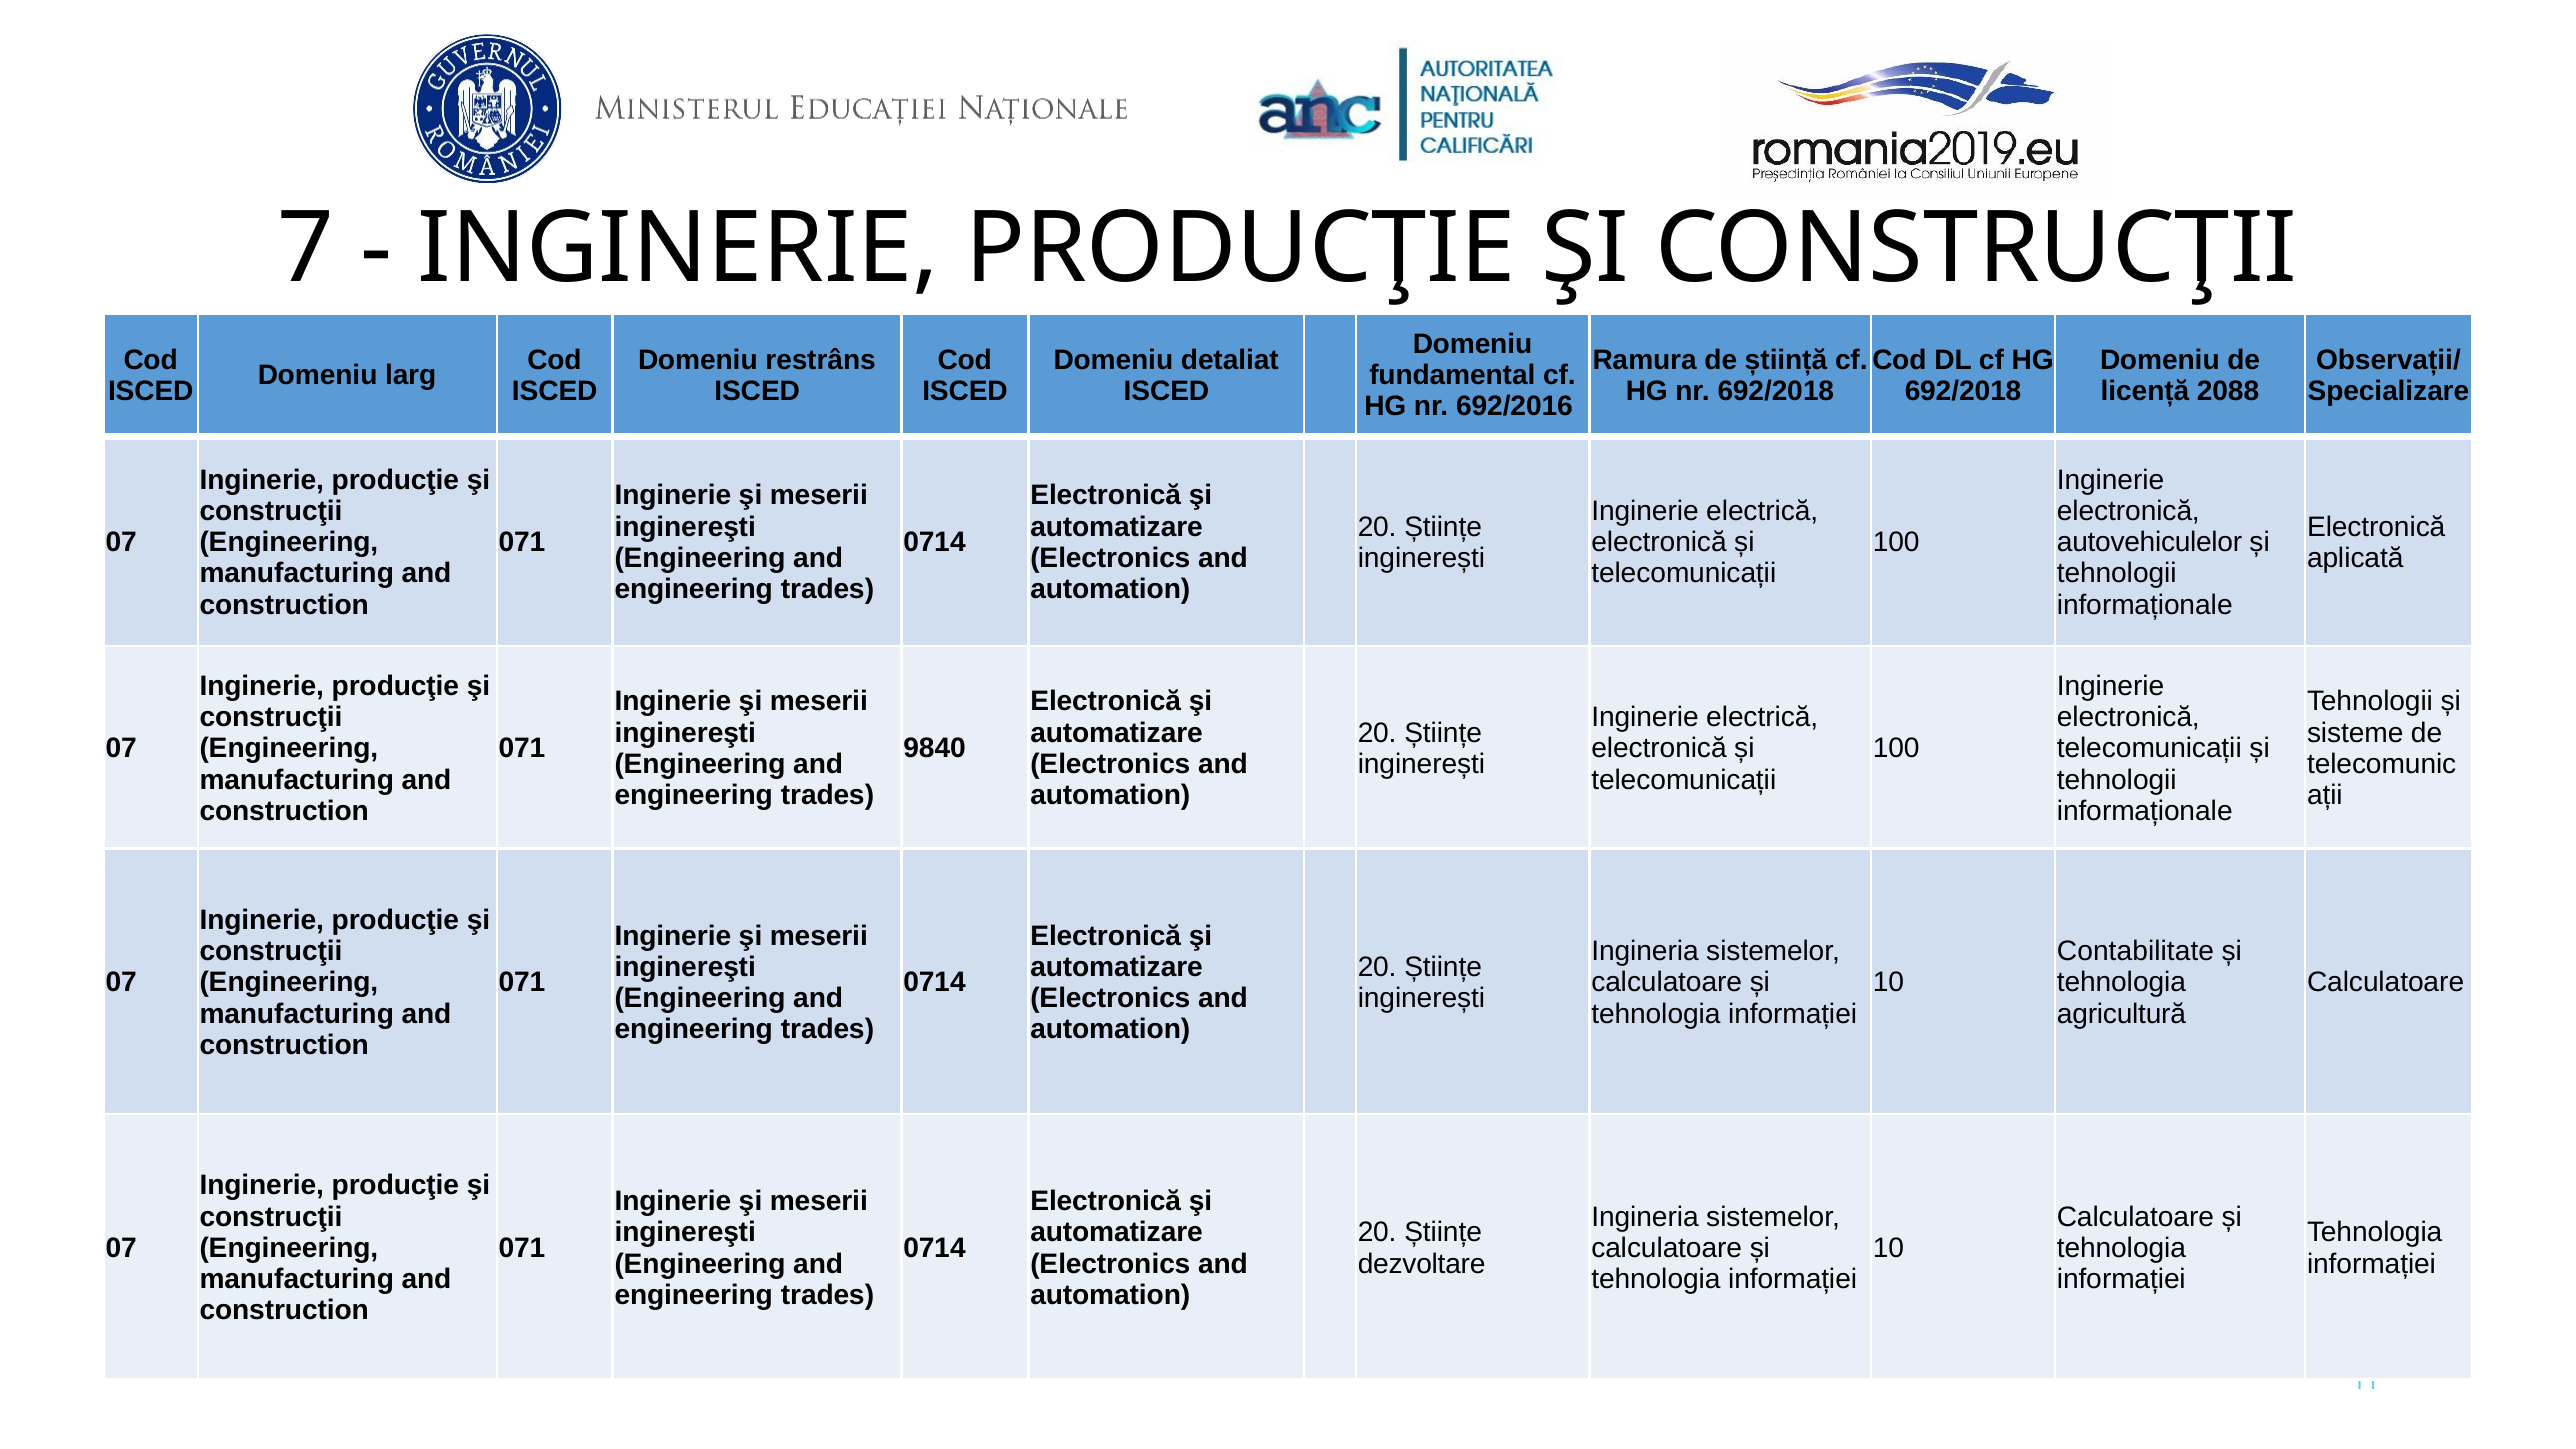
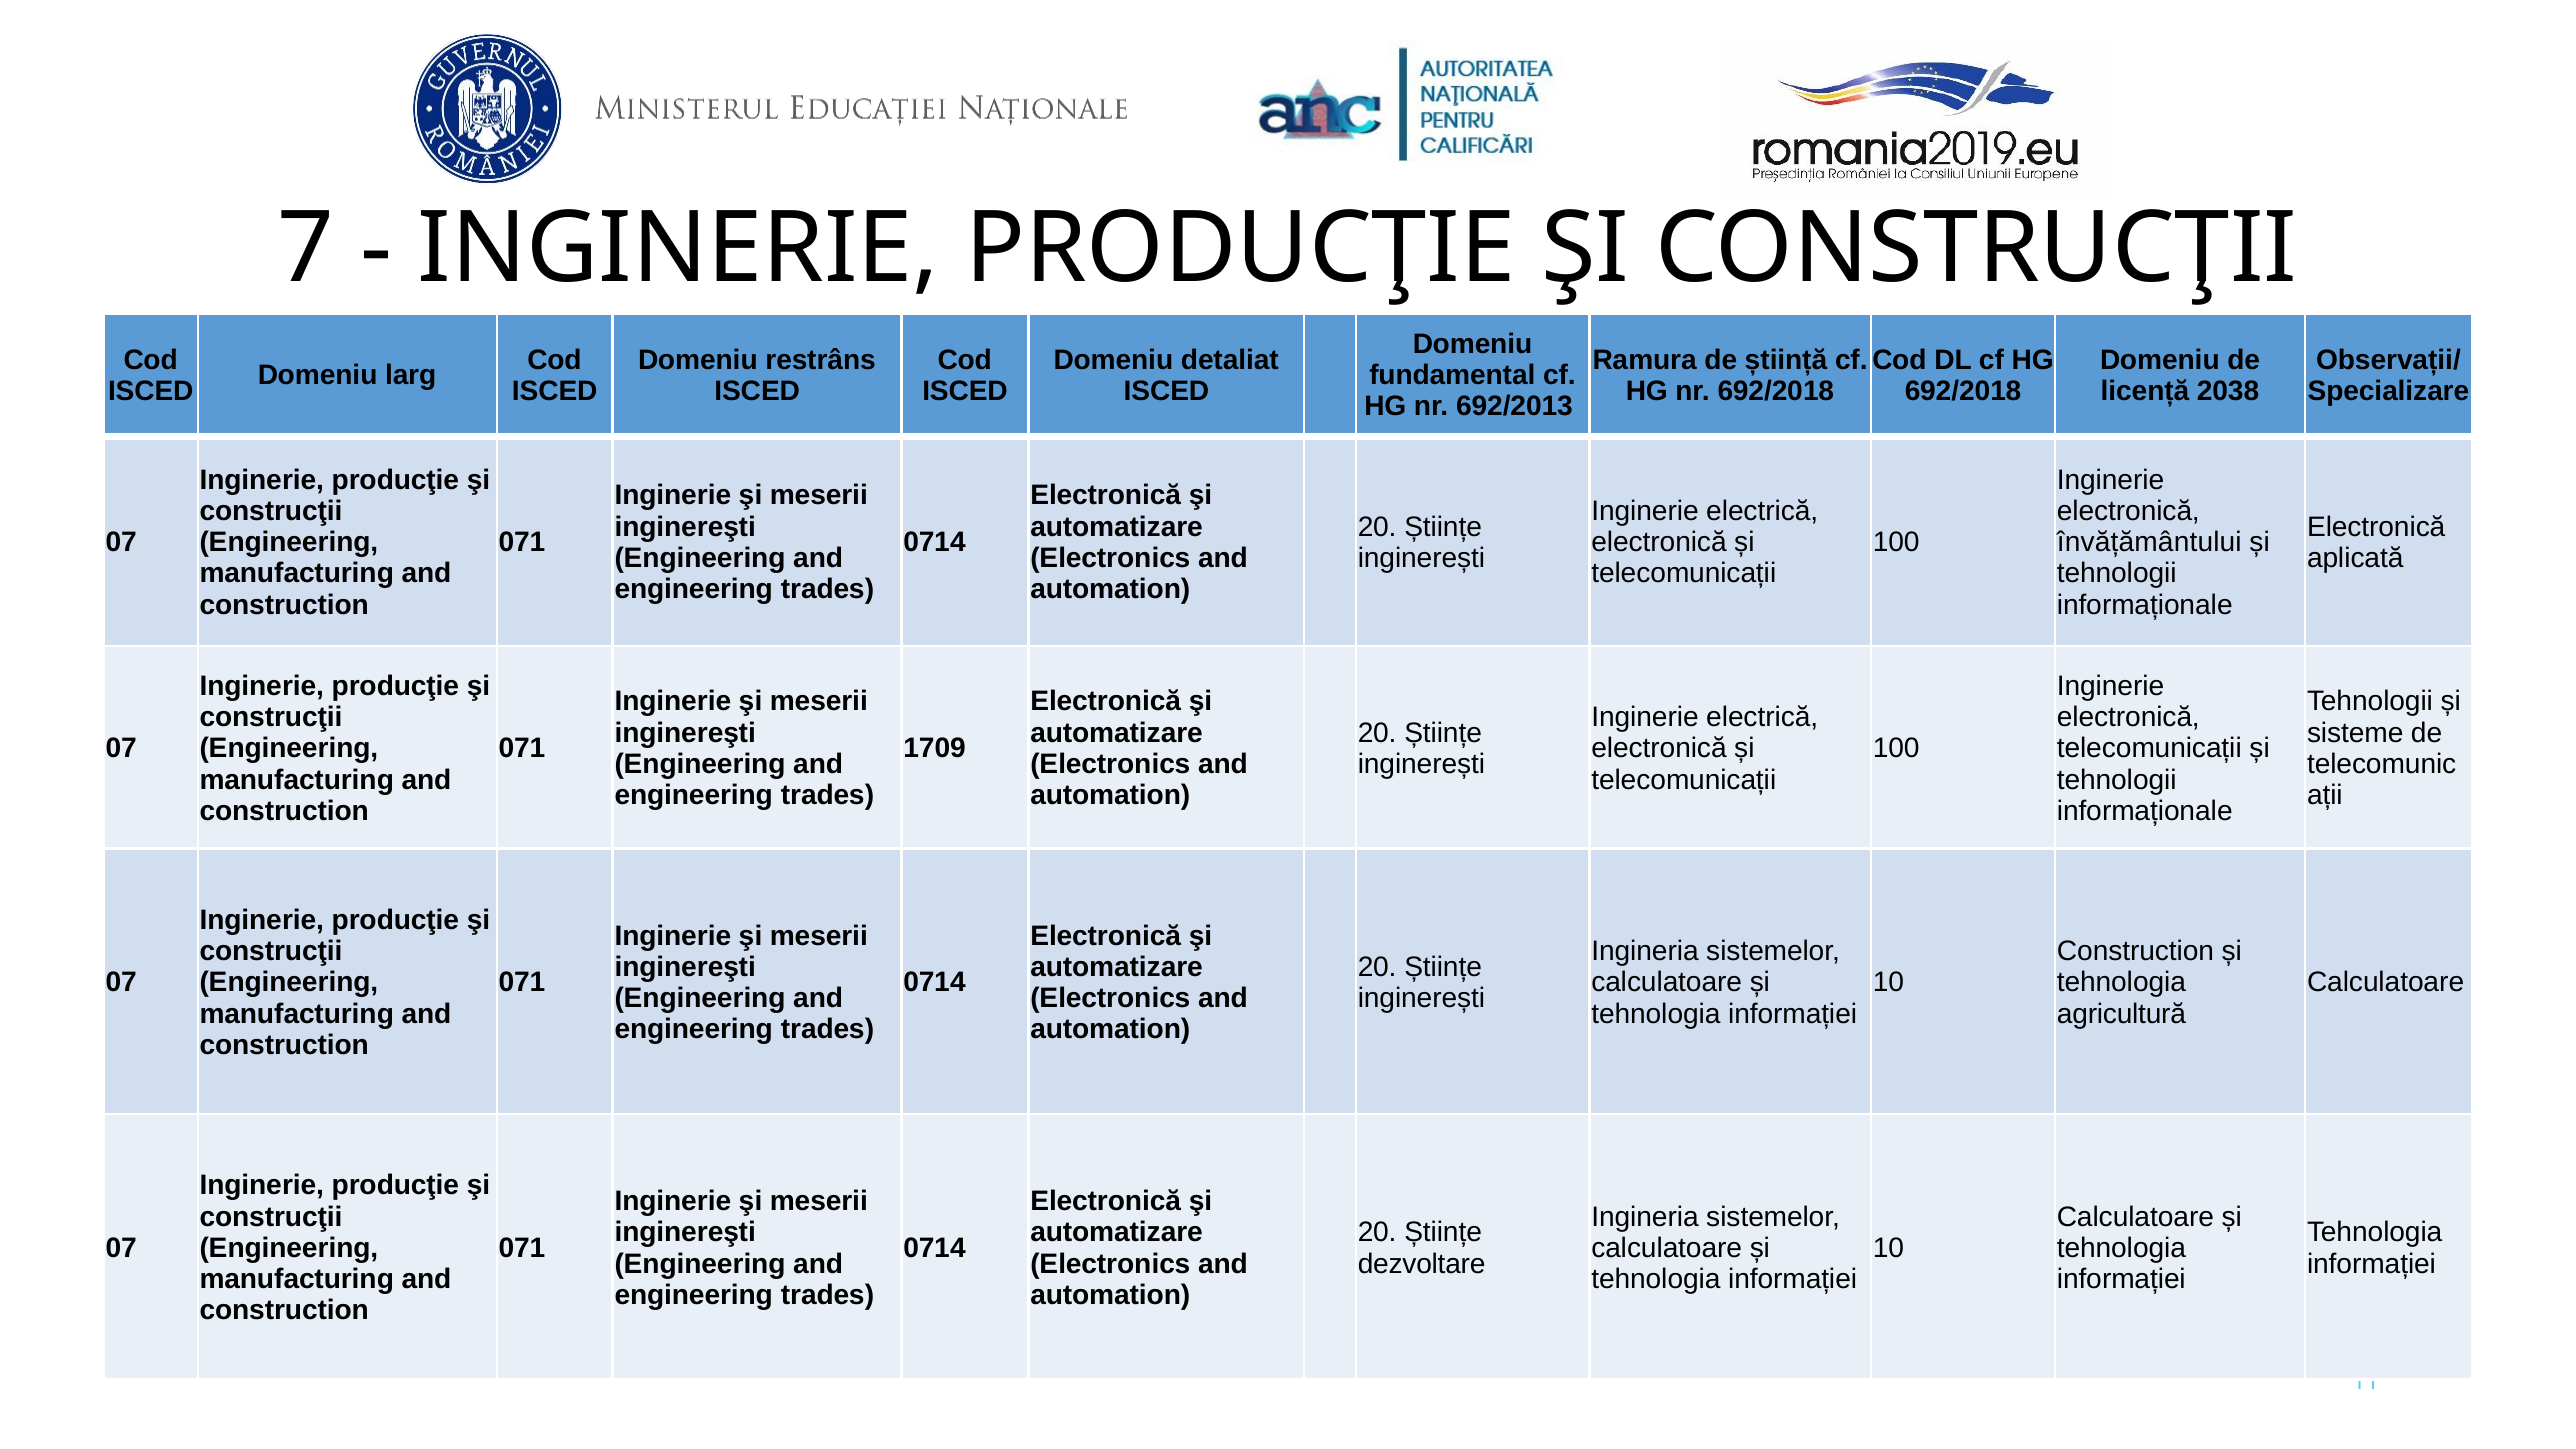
2088: 2088 -> 2038 (2228, 391)
692/2016: 692/2016 -> 692/2013 (1514, 407)
autovehiculelor: autovehiculelor -> învățământului (2149, 542)
9840: 9840 -> 1709 (935, 749)
Contabilitate: Contabilitate -> Construction (2136, 951)
